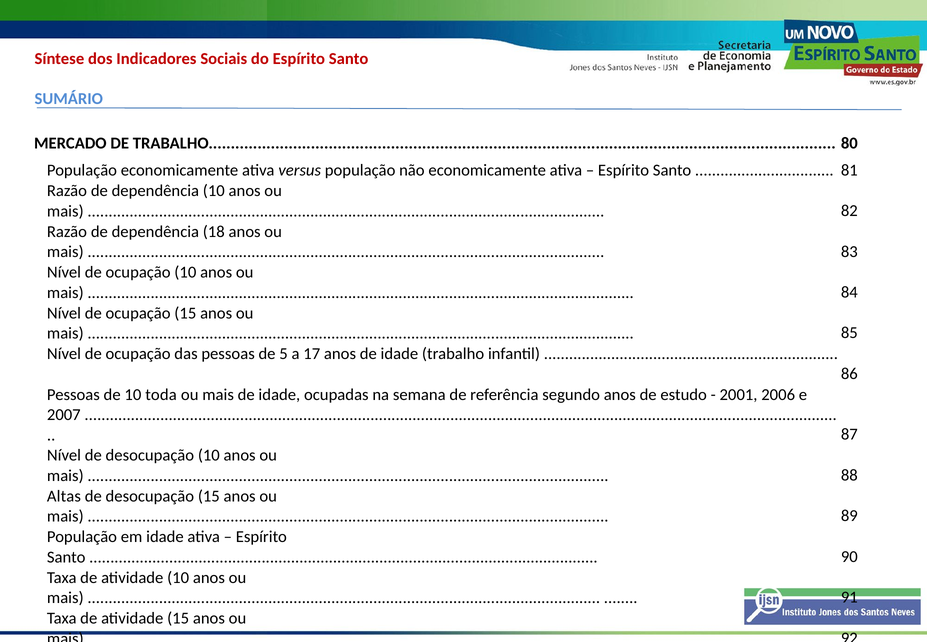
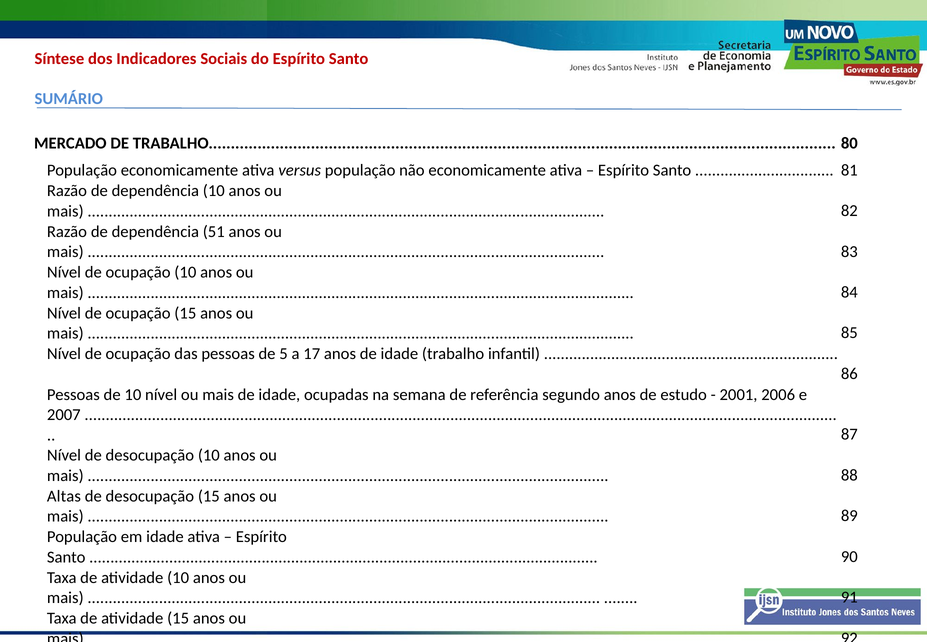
18: 18 -> 51 (214, 232)
10 toda: toda -> nível (161, 395)
